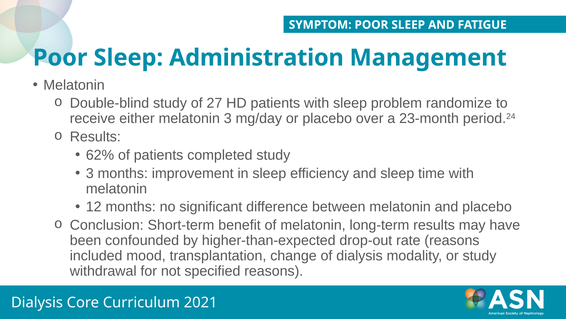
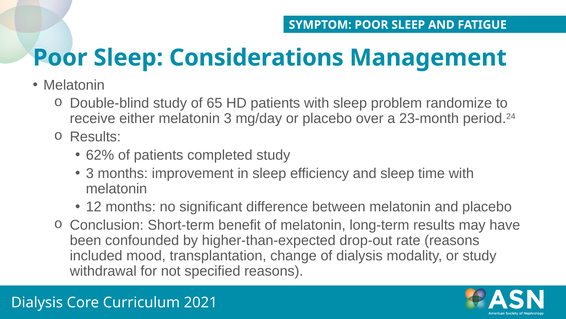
Administration: Administration -> Considerations (256, 58)
27: 27 -> 65 (214, 103)
